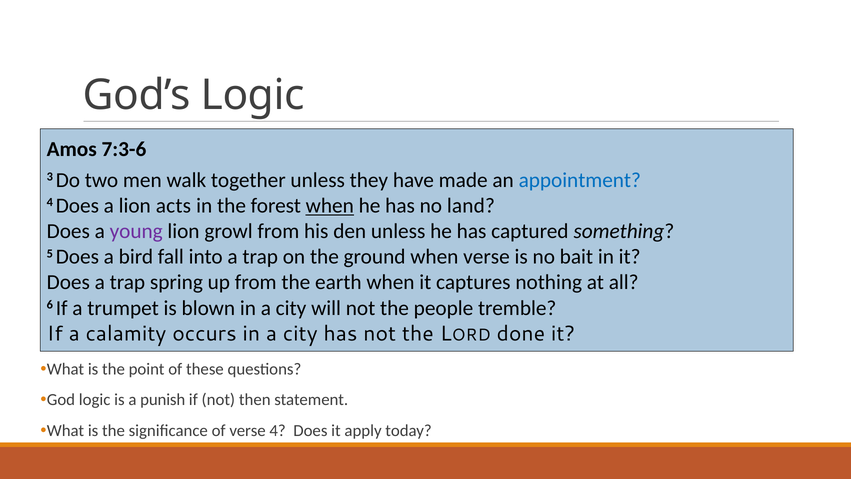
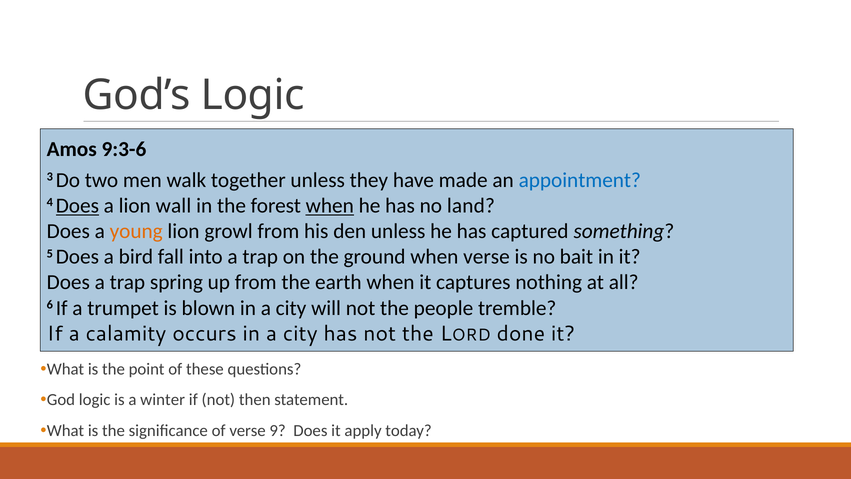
7:3-6: 7:3-6 -> 9:3-6 (124, 149)
Does underline: none -> present (77, 206)
acts: acts -> wall (173, 206)
young colour: purple -> orange (136, 231)
punish: punish -> winter (163, 400)
verse 4: 4 -> 9 (278, 430)
